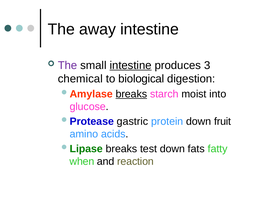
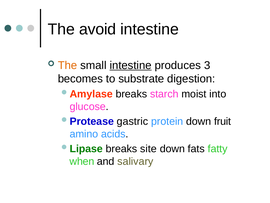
away: away -> avoid (98, 29)
The colour: purple -> orange (68, 65)
chemical: chemical -> becomes (80, 79)
biological: biological -> substrate (141, 79)
breaks underline: present -> none (131, 94)
test: test -> site (148, 148)
reaction: reaction -> salivary (135, 161)
